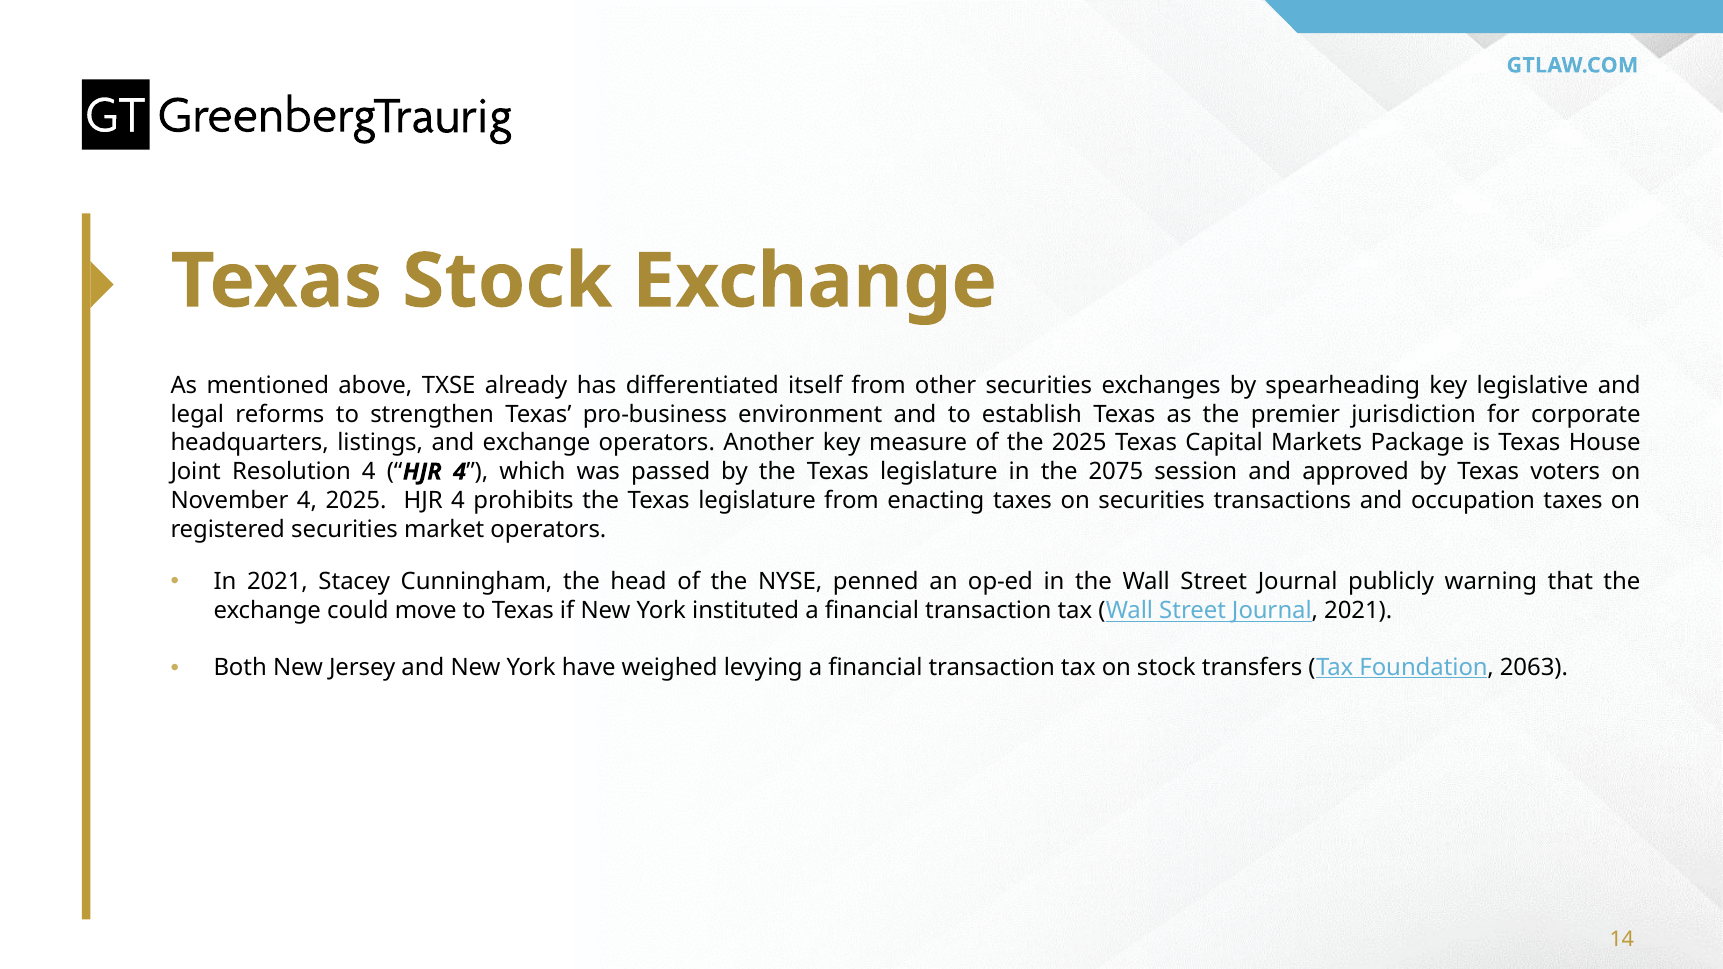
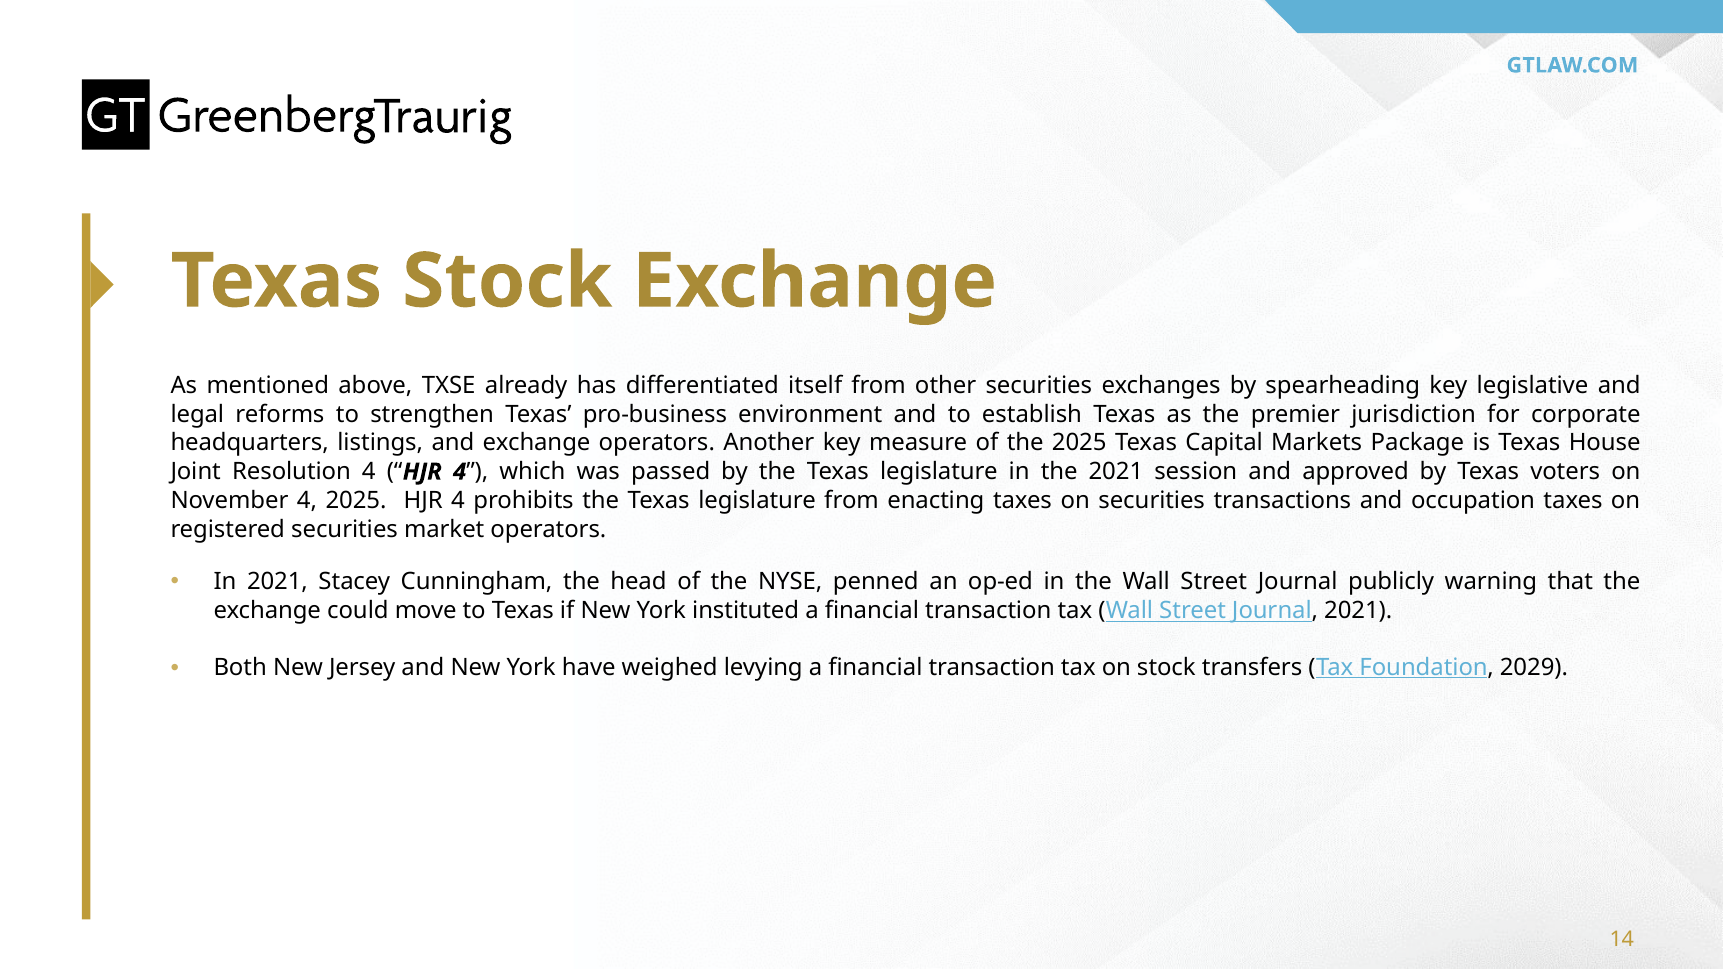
the 2075: 2075 -> 2021 (1116, 472)
2063: 2063 -> 2029 (1534, 667)
